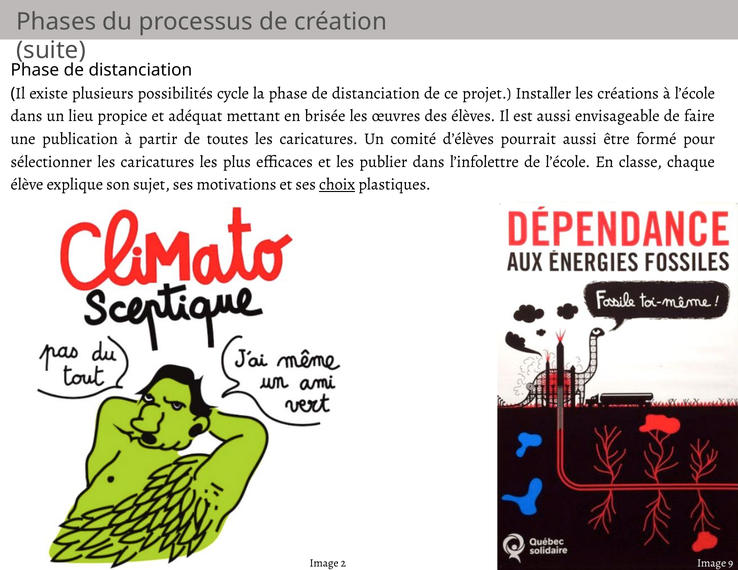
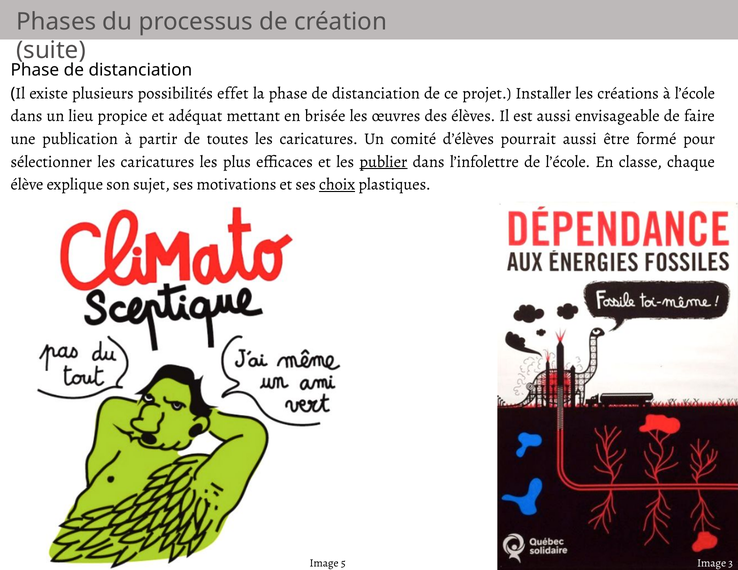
cycle: cycle -> effet (233, 93)
publier underline: none -> present (383, 162)
2: 2 -> 5 (343, 563)
9: 9 -> 3 (731, 563)
